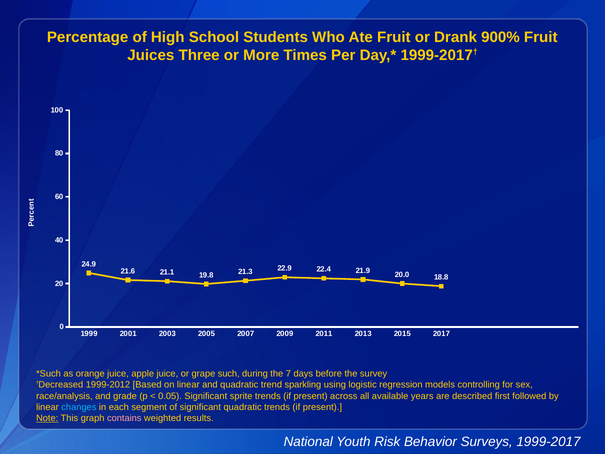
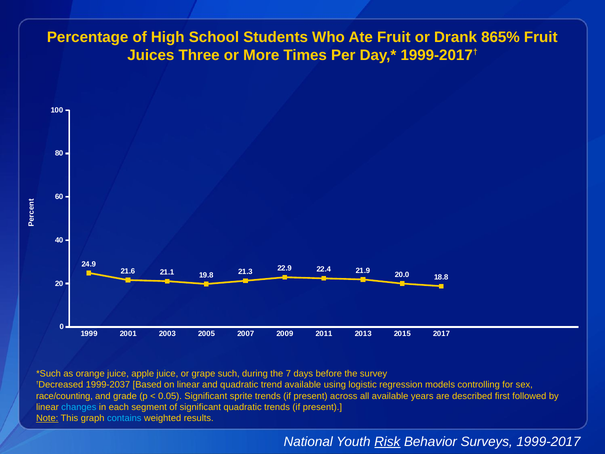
900%: 900% -> 865% (500, 37)
1999-2012: 1999-2012 -> 1999-2037 (108, 385)
trend sparkling: sparkling -> available (303, 385)
race/analysis: race/analysis -> race/counting (64, 396)
contains colour: pink -> light blue (124, 418)
Risk underline: none -> present (387, 442)
